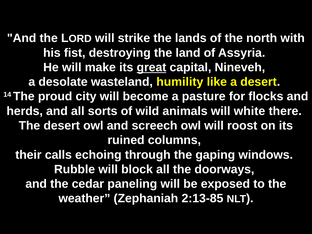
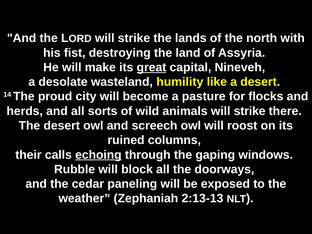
animals will white: white -> strike (250, 111)
echoing underline: none -> present (98, 155)
2:13-85: 2:13-85 -> 2:13-13 (202, 198)
